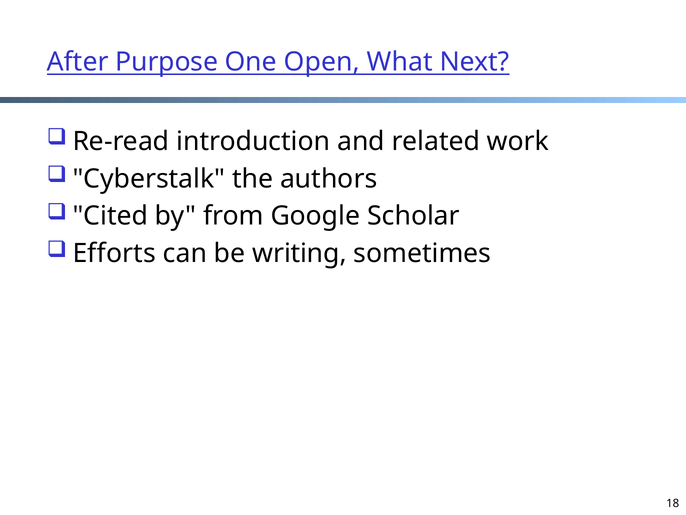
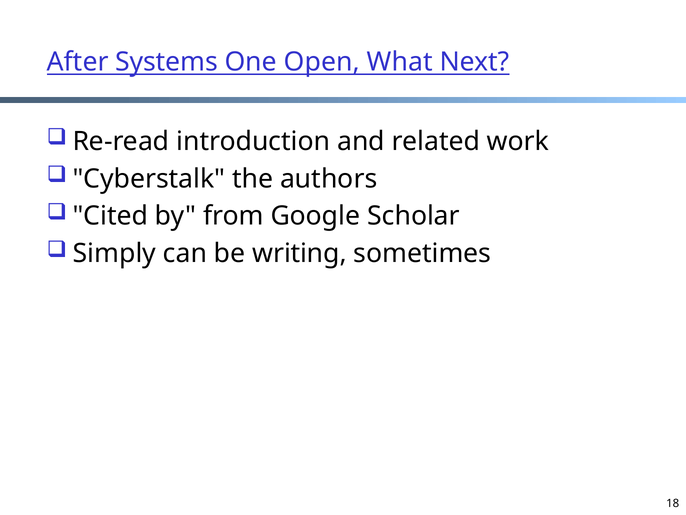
Purpose: Purpose -> Systems (167, 62)
Efforts: Efforts -> Simply (114, 253)
